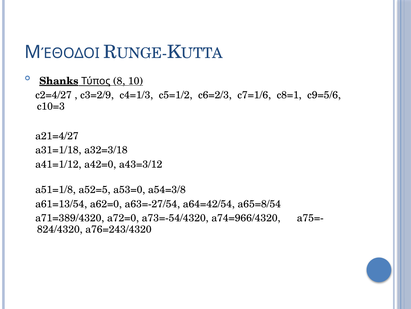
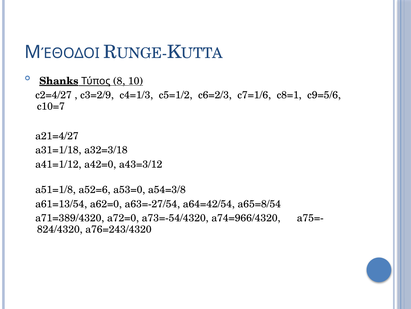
c10=3: c10=3 -> c10=7 (51, 106)
a52=5: a52=5 -> a52=6 (95, 189)
